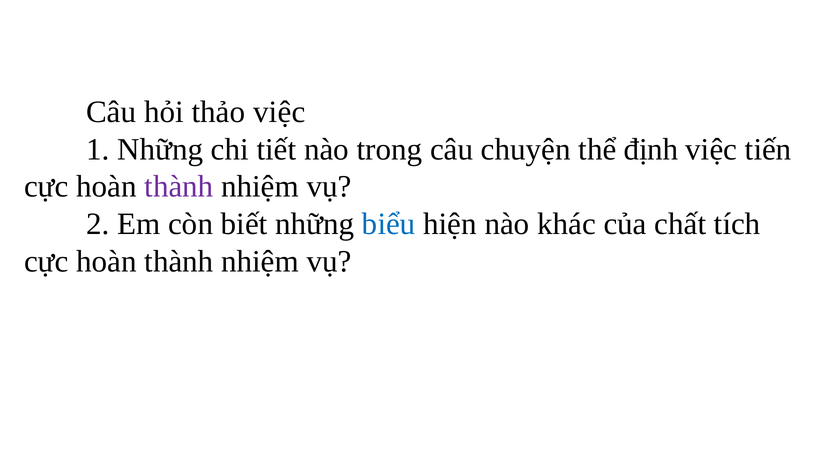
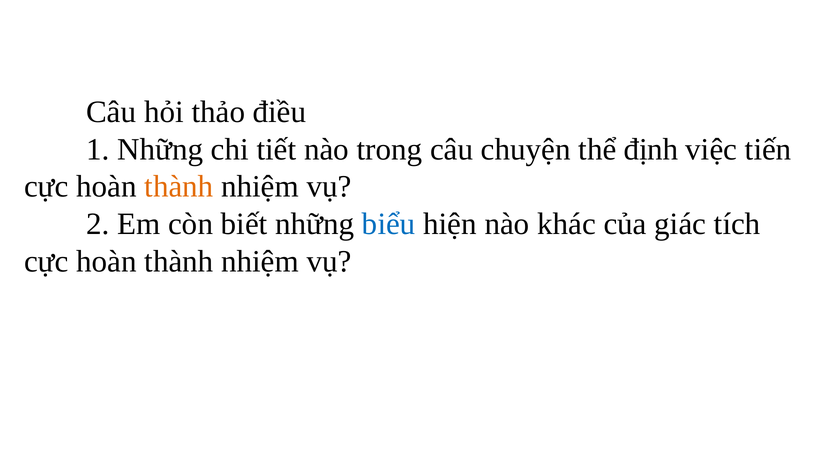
thảo việc: việc -> điều (280, 112)
thành colour: purple -> orange (179, 187)
chất: chất -> giác (680, 224)
